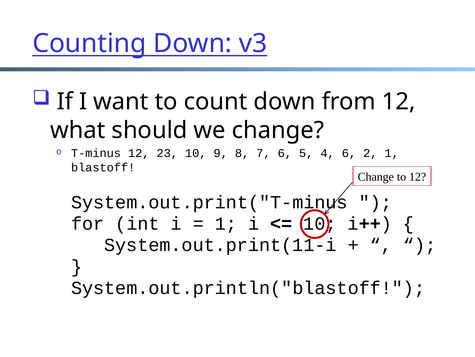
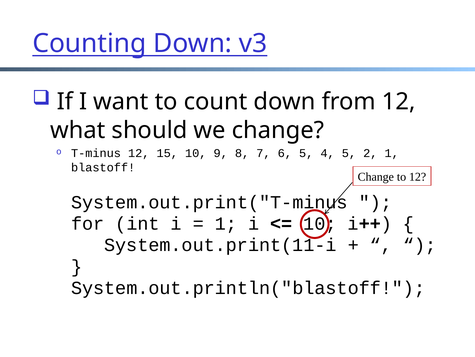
23: 23 -> 15 (167, 153)
4 6: 6 -> 5 (349, 153)
